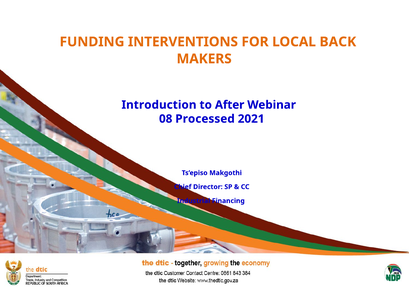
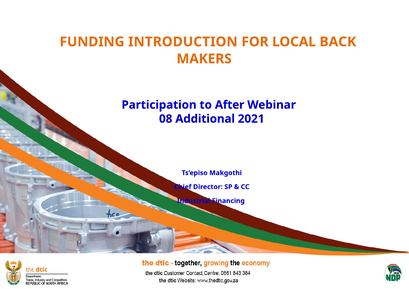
INTERVENTIONS: INTERVENTIONS -> INTRODUCTION (183, 42)
Introduction: Introduction -> Participation (159, 105)
Processed: Processed -> Additional (205, 119)
